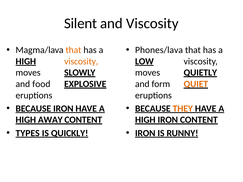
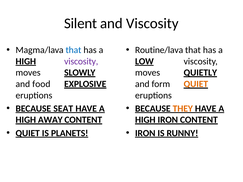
that colour: orange -> blue (73, 50)
Phones/lava: Phones/lava -> Routine/lava (159, 50)
viscosity colour: orange -> purple (81, 61)
BECAUSE IRON: IRON -> SEAT (63, 109)
TYPES: TYPES -> QUIET (28, 133)
QUICKLY: QUICKLY -> PLANETS (70, 133)
